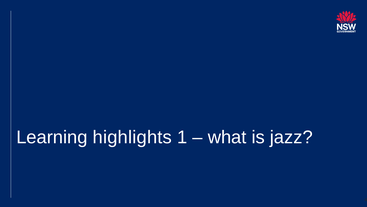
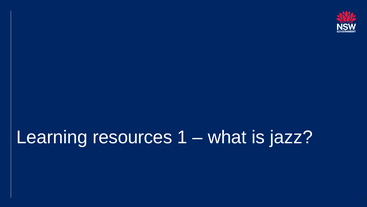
highlights: highlights -> resources (132, 137)
